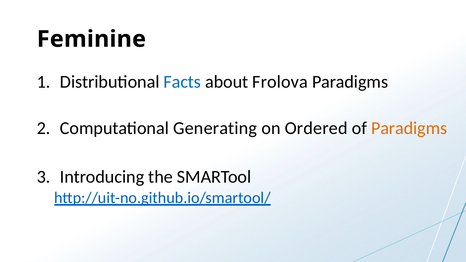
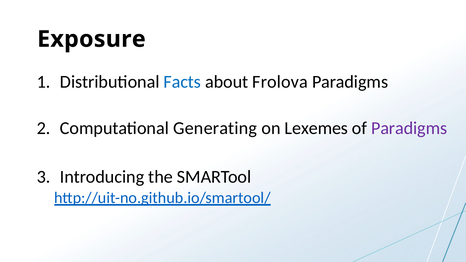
Feminine: Feminine -> Exposure (91, 39)
Ordered: Ordered -> Lexemes (316, 128)
Paradigms colour: orange -> purple (409, 128)
